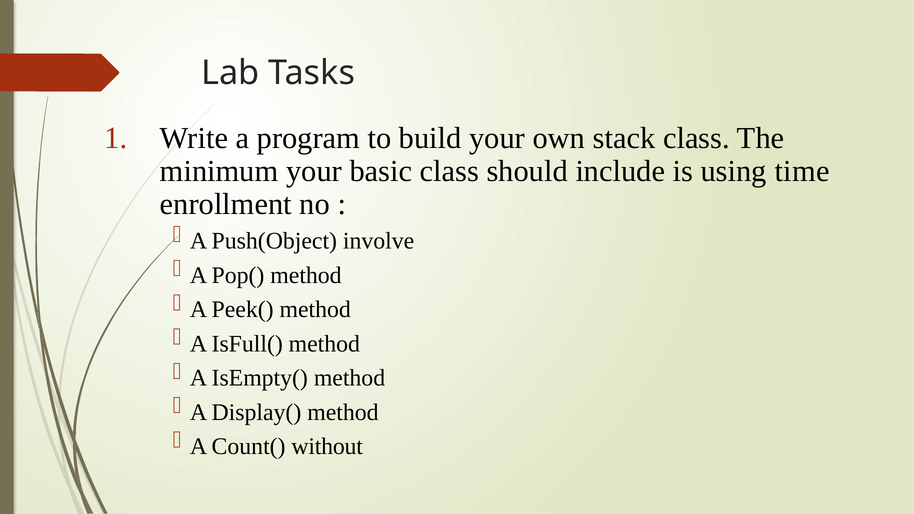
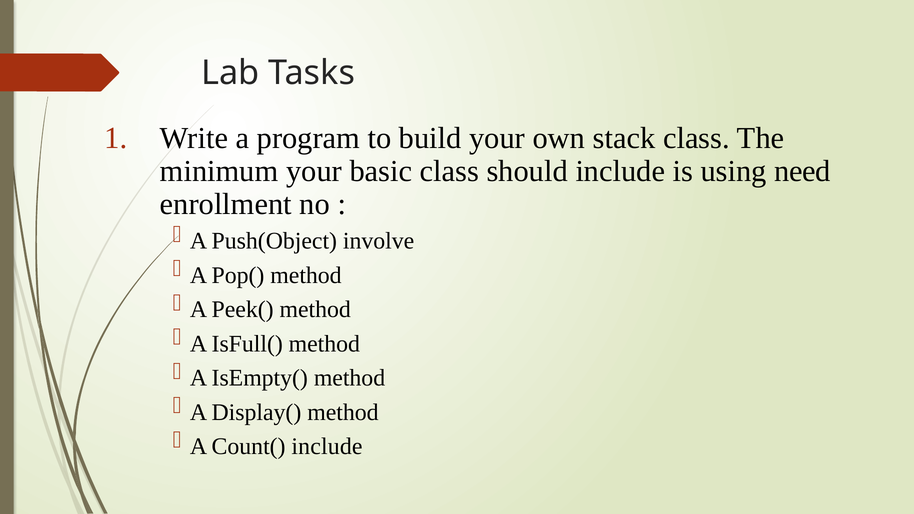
time: time -> need (802, 171)
Count( without: without -> include (327, 447)
